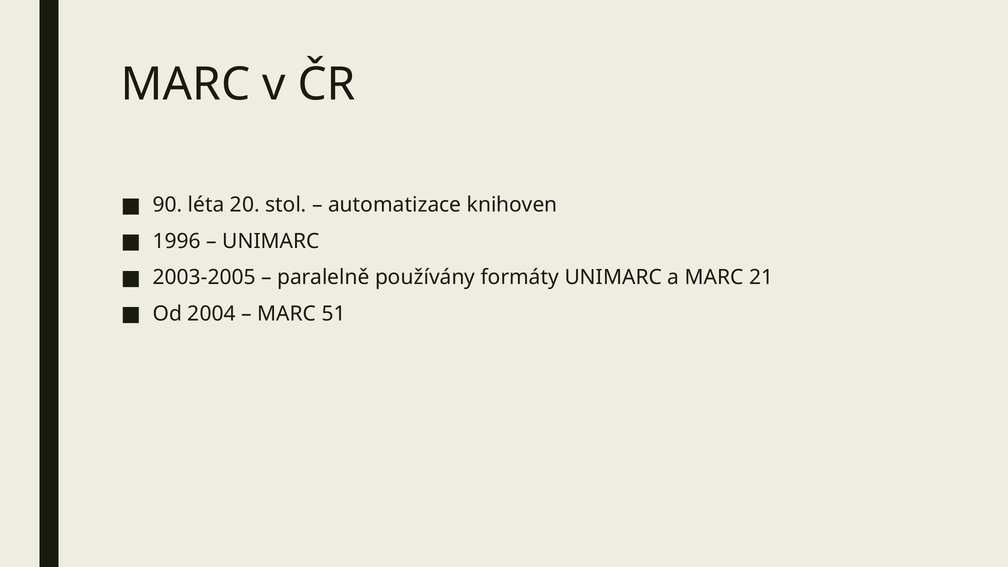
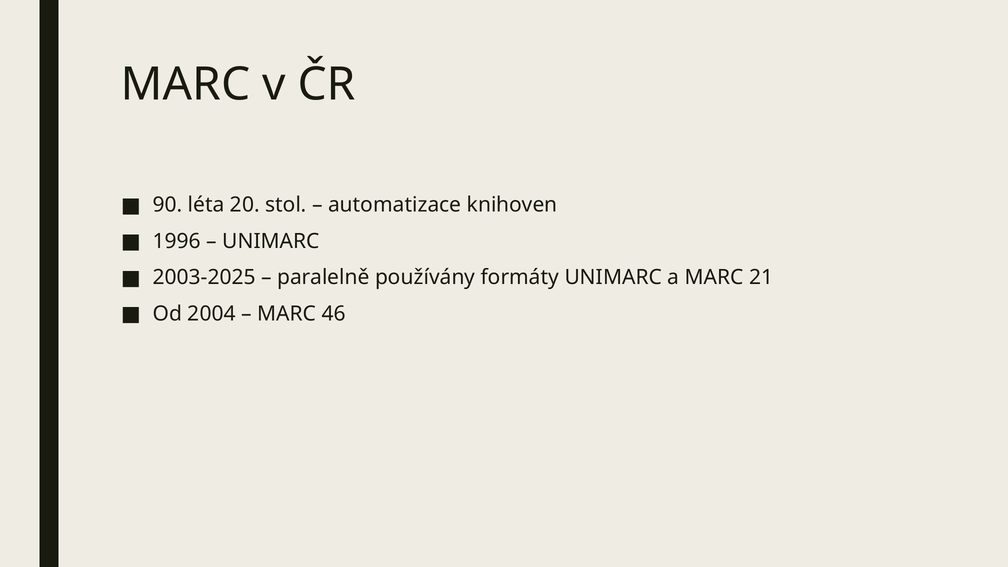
2003-2005: 2003-2005 -> 2003-2025 (204, 277)
51: 51 -> 46 (334, 314)
